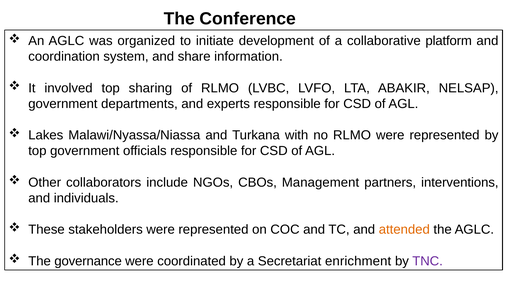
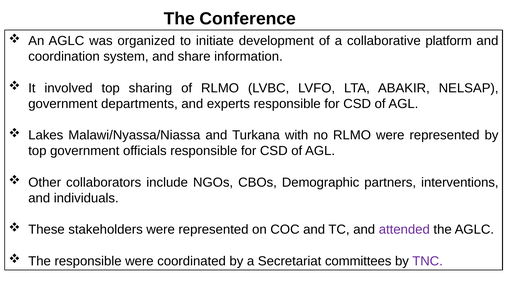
Management: Management -> Demographic (321, 183)
attended colour: orange -> purple (404, 230)
The governance: governance -> responsible (88, 261)
enrichment: enrichment -> committees (358, 261)
